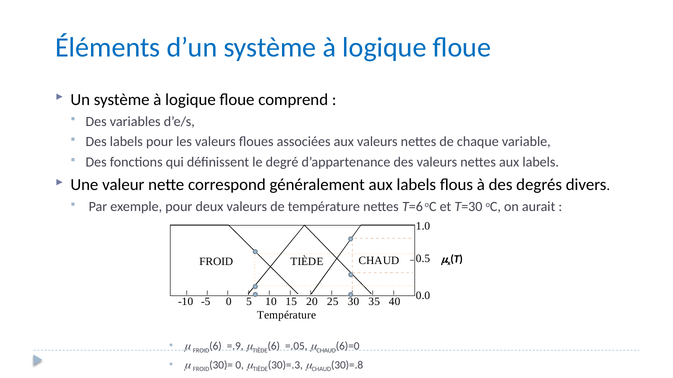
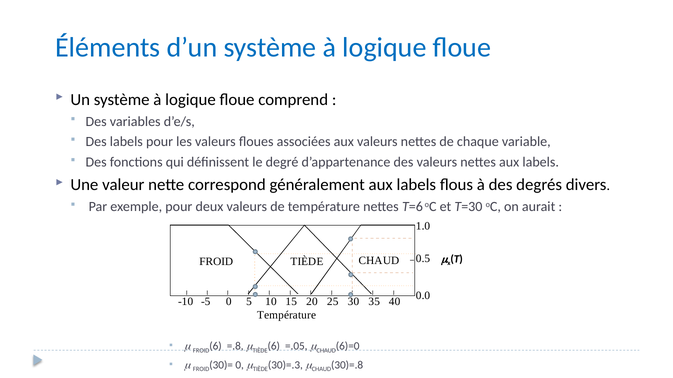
=.9: =.9 -> =.8 (235, 347)
